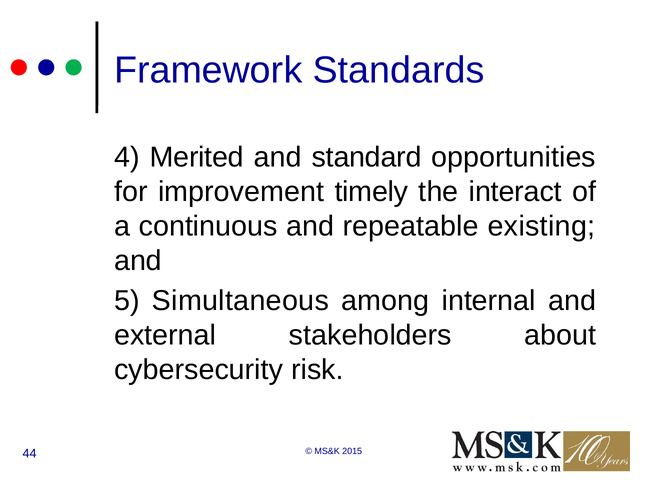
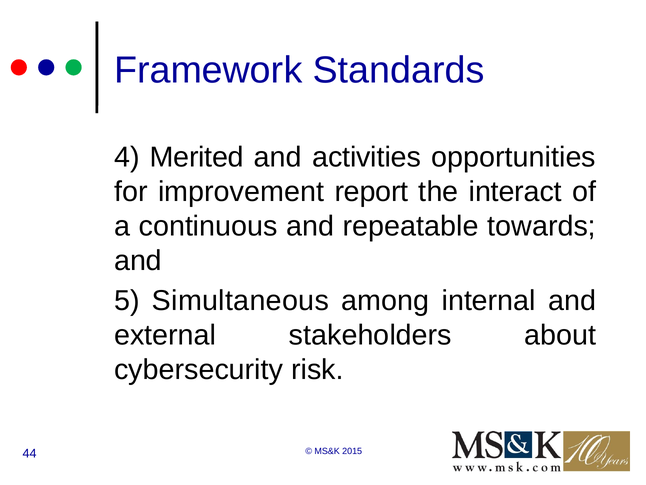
standard: standard -> activities (367, 157)
timely: timely -> report (371, 192)
existing: existing -> towards (542, 226)
